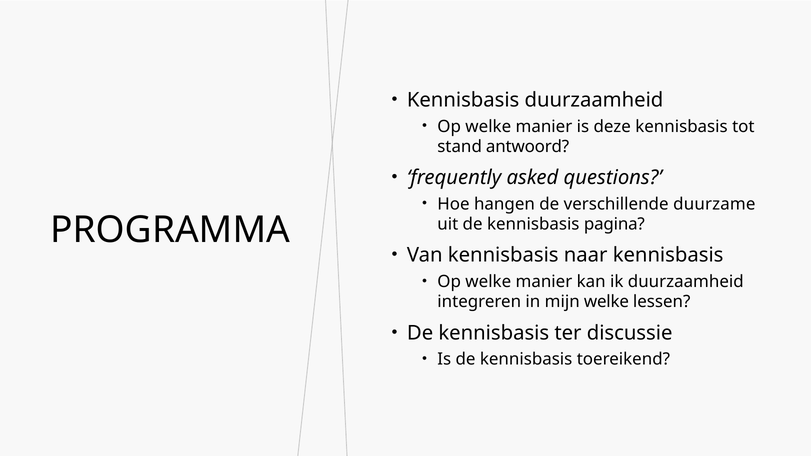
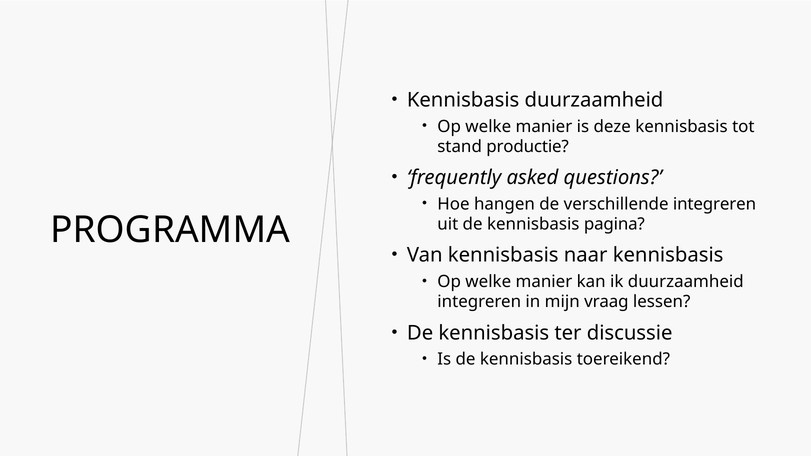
antwoord: antwoord -> productie (528, 147)
verschillende duurzame: duurzame -> integreren (715, 204)
mijn welke: welke -> vraag (606, 302)
